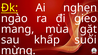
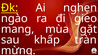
suối: suối -> tràn (86, 40)
